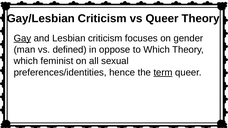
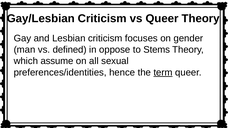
Gay underline: present -> none (22, 38)
to Which: Which -> Stems (157, 50)
feminist: feminist -> assume (57, 61)
